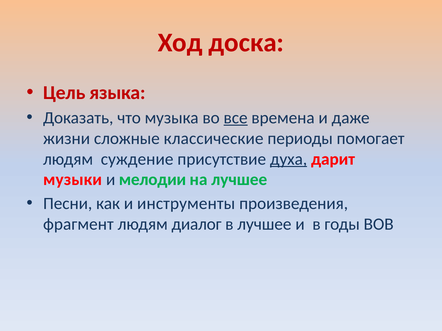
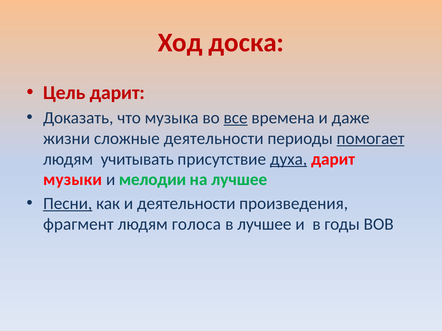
Цель языка: языка -> дарит (117, 93)
сложные классические: классические -> деятельности (214, 139)
помогает underline: none -> present (371, 139)
суждение: суждение -> учитывать (137, 159)
Песни underline: none -> present (68, 204)
и инструменты: инструменты -> деятельности (186, 204)
диалог: диалог -> голоса (196, 224)
